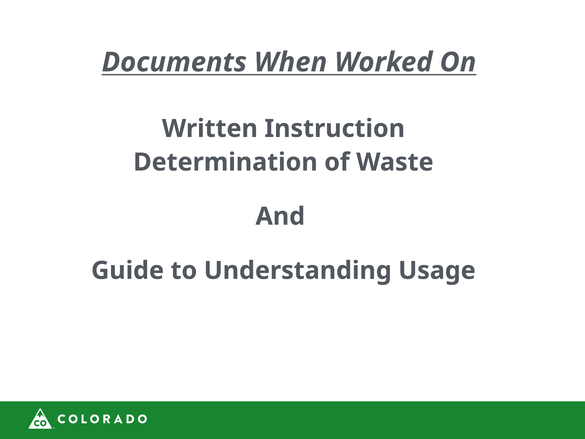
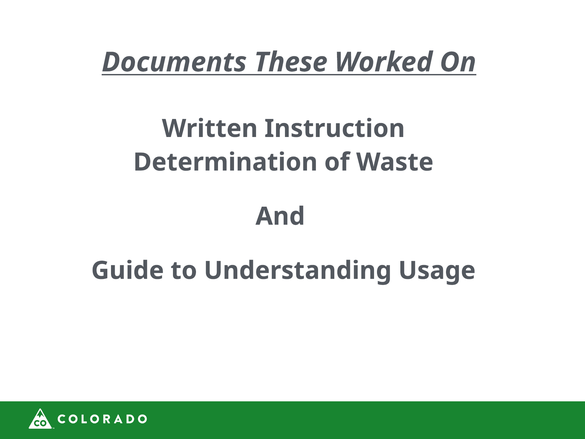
When: When -> These (291, 62)
